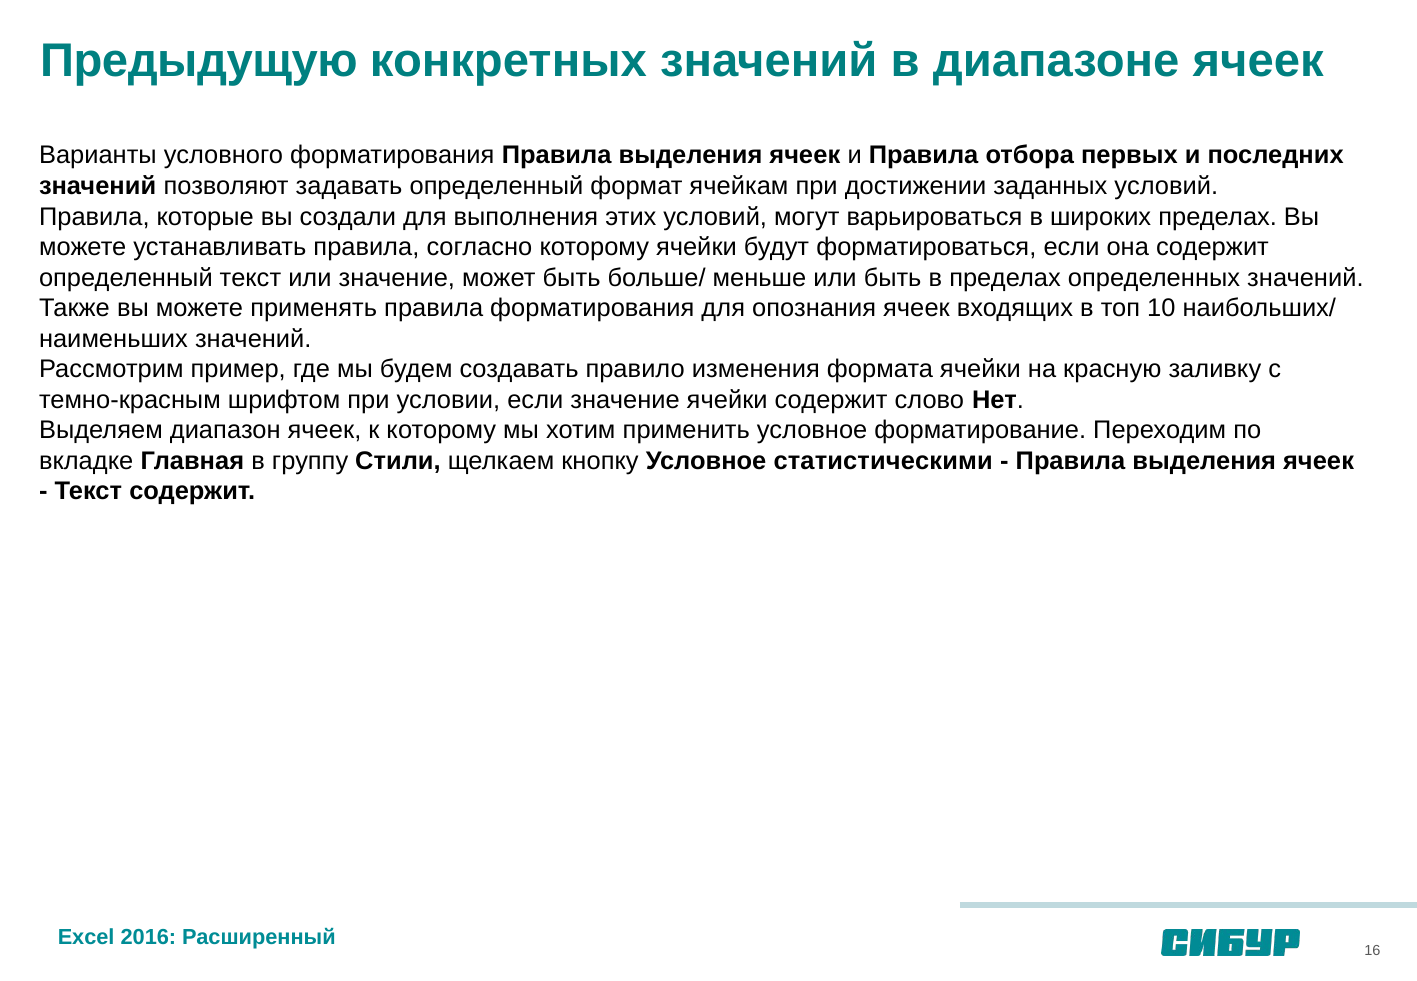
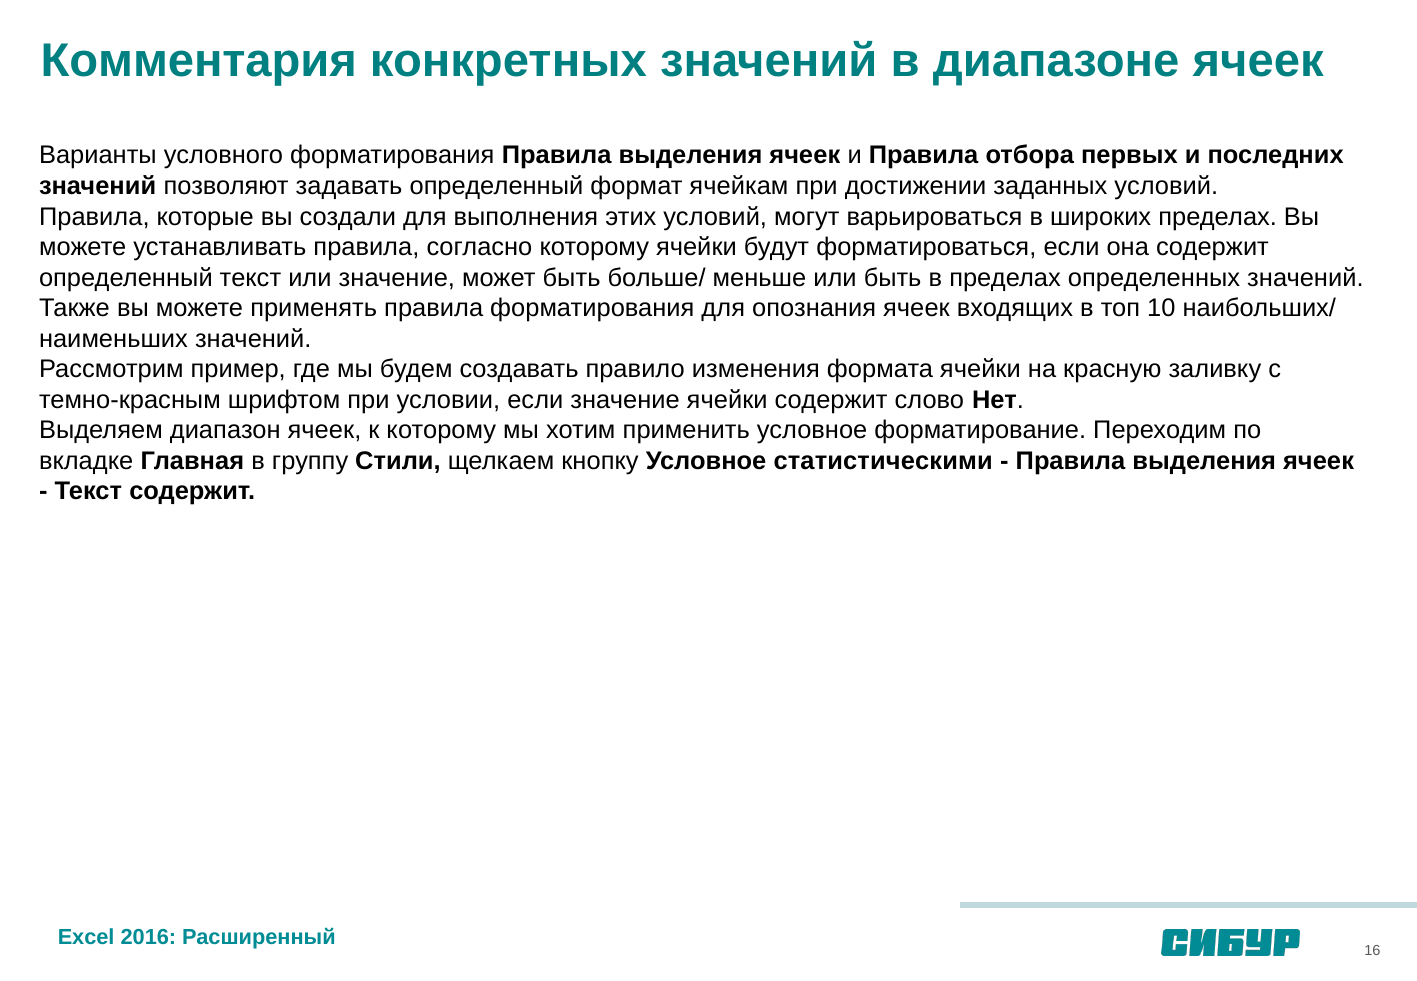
Предыдущую: Предыдущую -> Комментария (199, 61)
